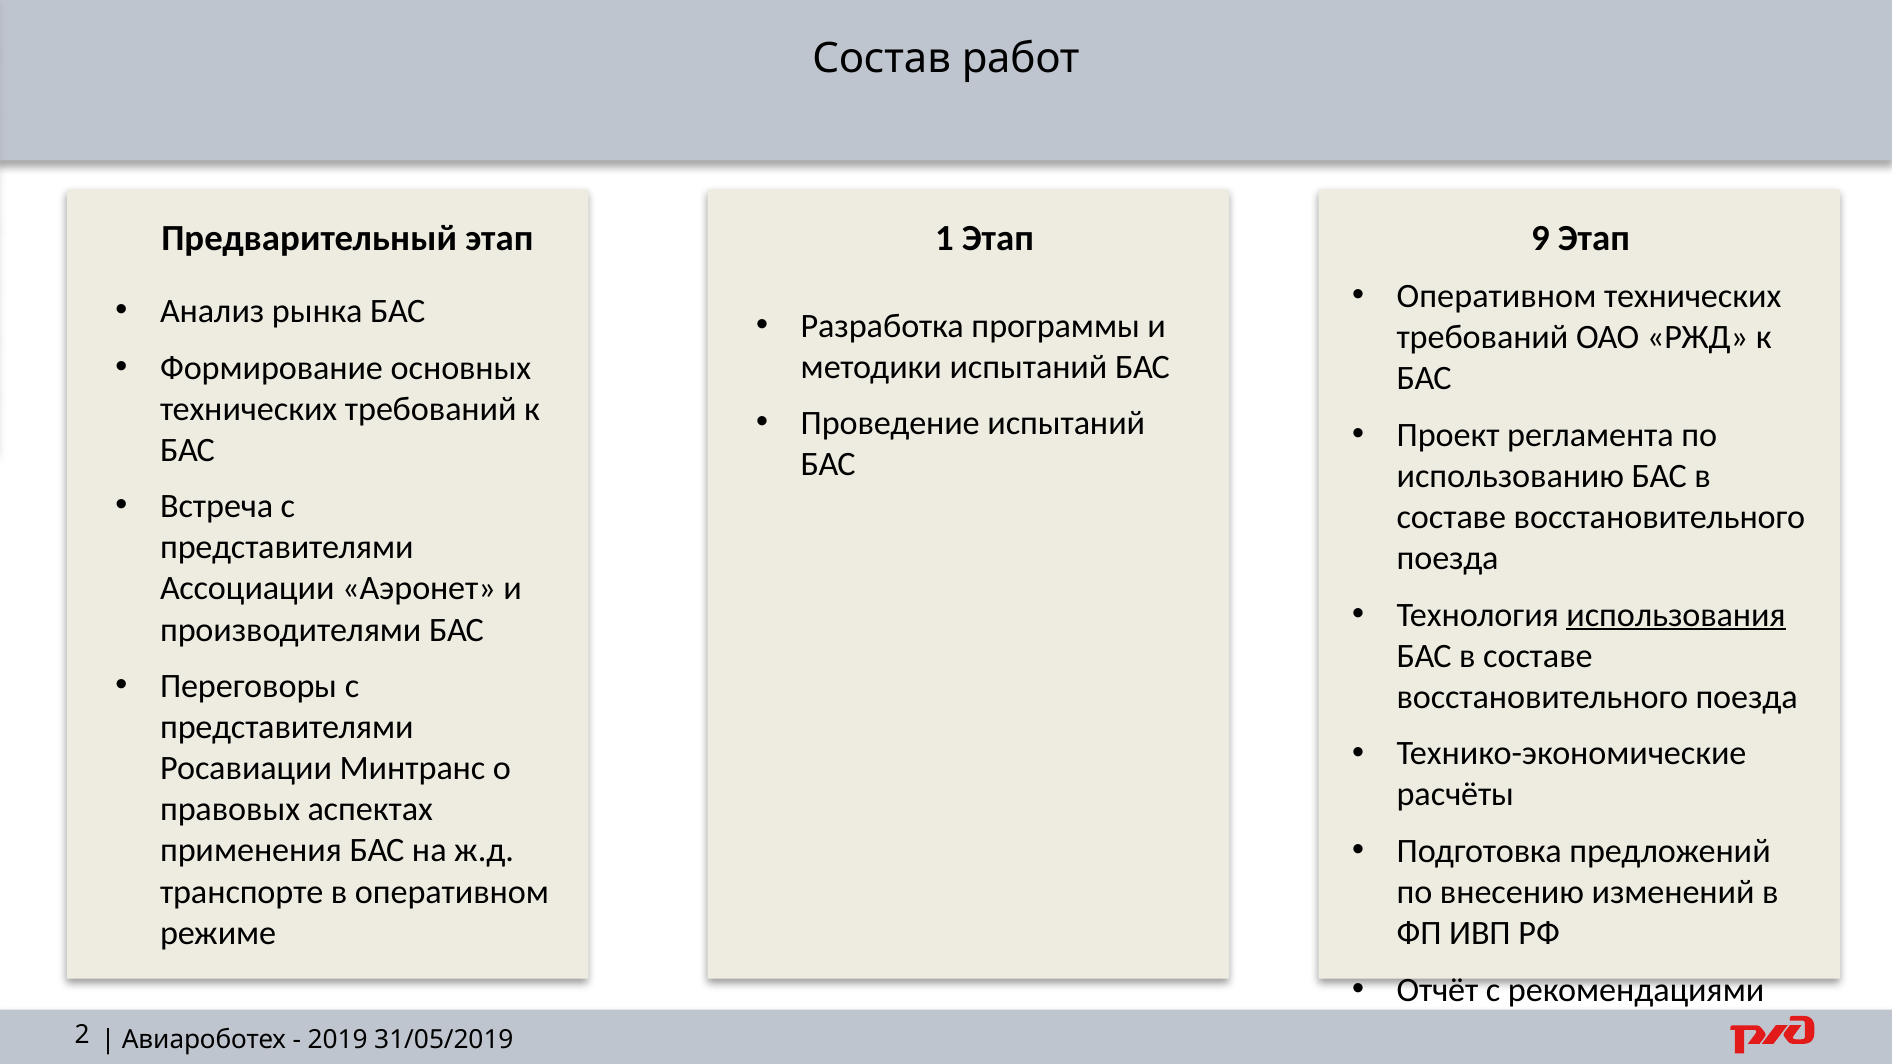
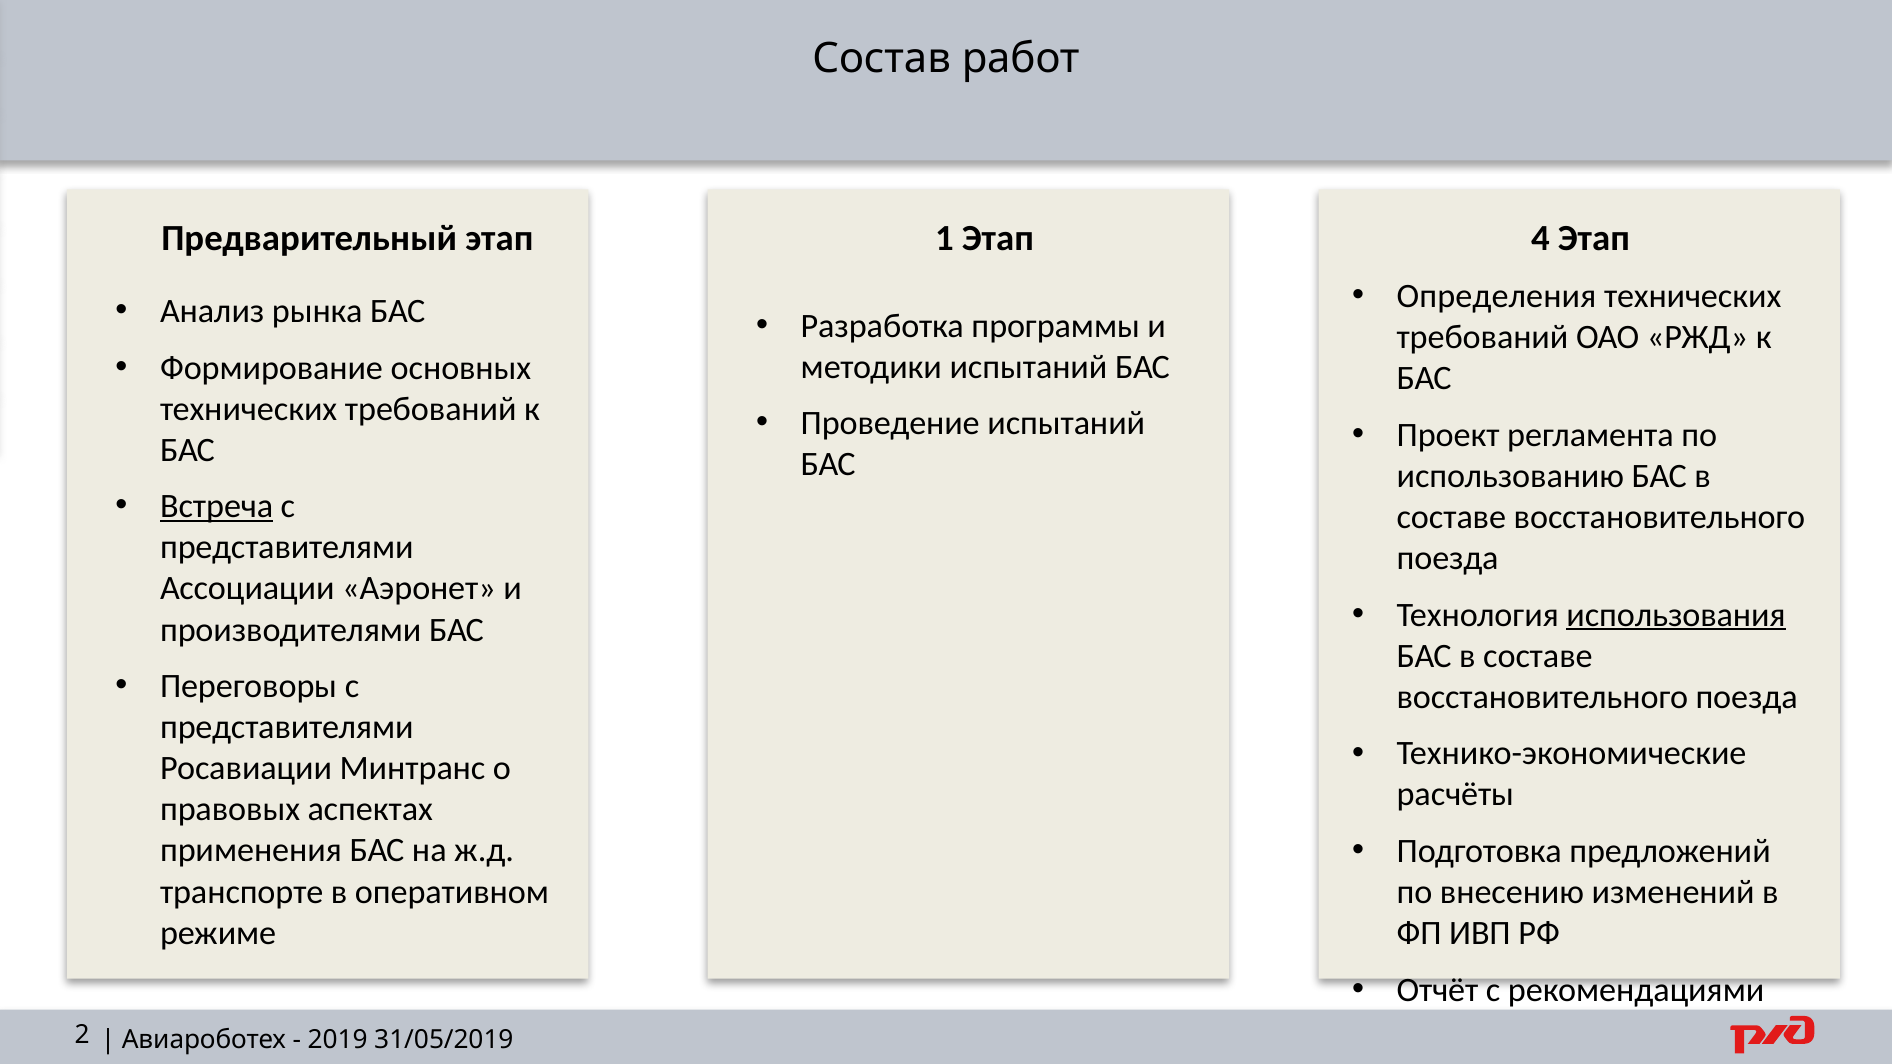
9: 9 -> 4 (1540, 238)
Оперативном: Оперативном -> Определения (1497, 296)
Встреча underline: none -> present (217, 507)
